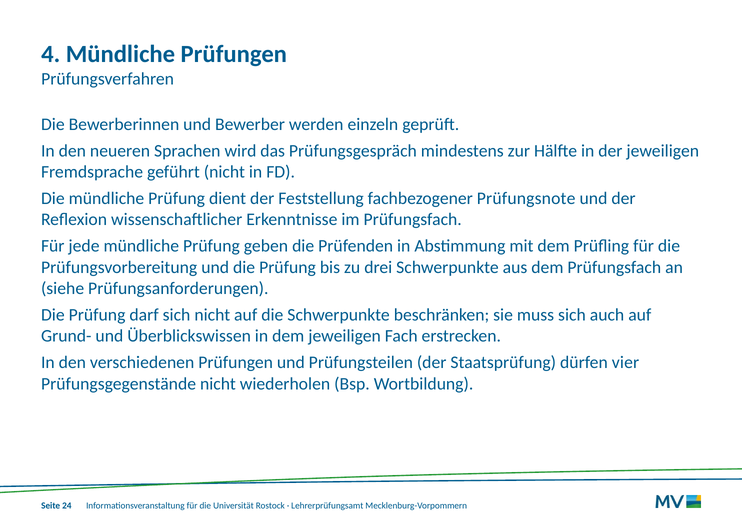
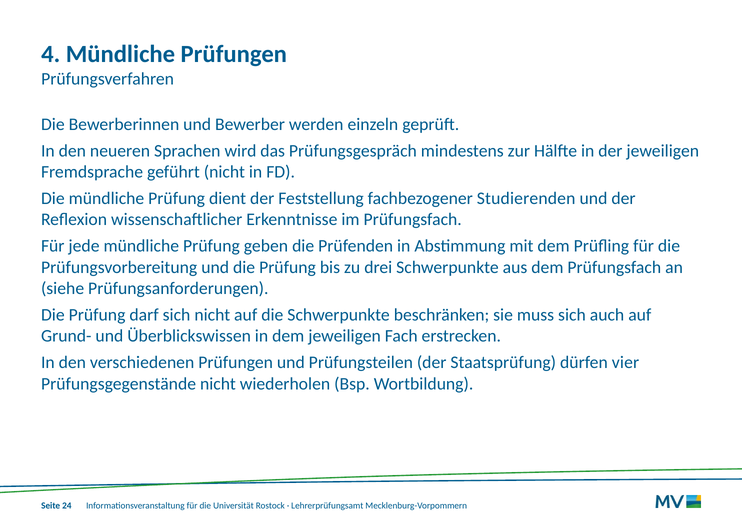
Prüfungsnote: Prüfungsnote -> Studierenden (526, 198)
